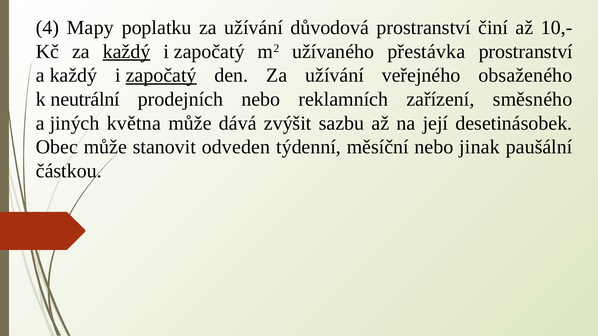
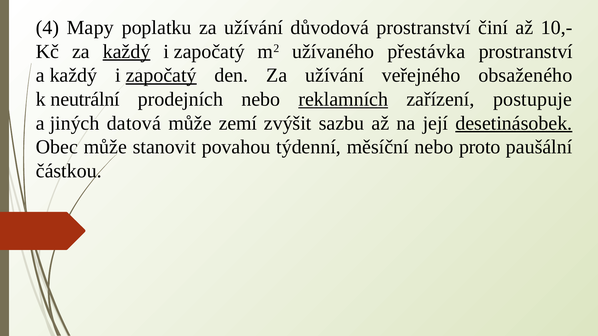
reklamních underline: none -> present (343, 99)
směsného: směsného -> postupuje (533, 99)
května: května -> datová (134, 123)
dává: dává -> zemí (238, 123)
desetinásobek underline: none -> present (514, 123)
odveden: odveden -> povahou (236, 147)
jinak: jinak -> proto (480, 147)
